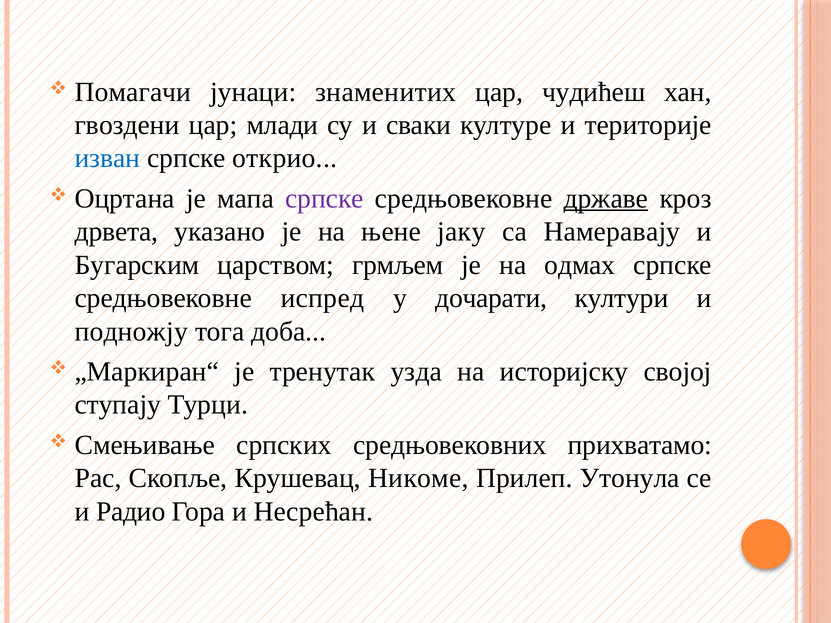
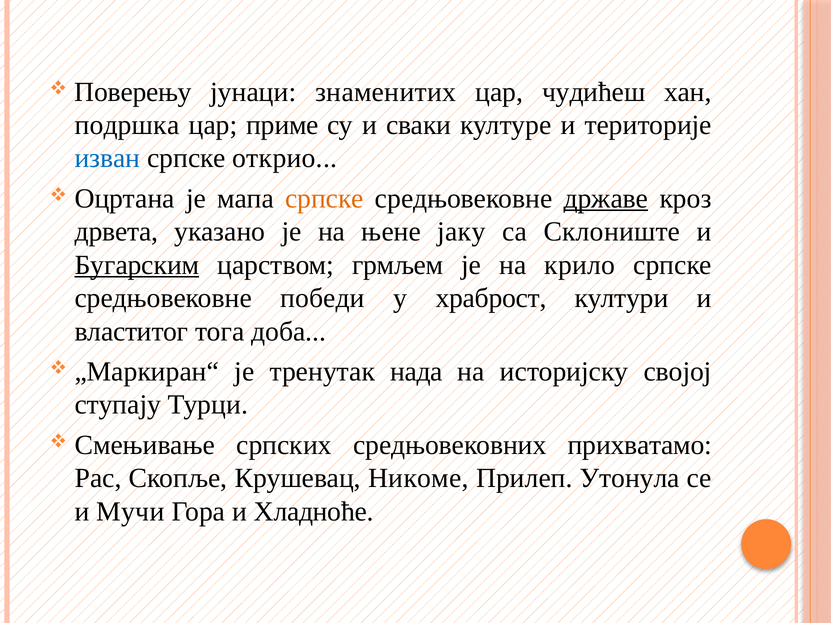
Помагачи: Помагачи -> Поверењу (133, 92)
гвоздени: гвоздени -> подршка (127, 125)
млади: млади -> приме (282, 125)
српске colour: purple -> orange (324, 199)
Намеравају: Намеравају -> Склониште (612, 232)
Бугарским underline: none -> present (137, 265)
одмах: одмах -> крило (580, 265)
испред: испред -> победи (323, 298)
дочарати: дочарати -> храброст (491, 298)
подножју: подножју -> властитог (132, 332)
узда: узда -> нада (416, 372)
Радио: Радио -> Мучи (130, 512)
Несрећан: Несрећан -> Хладноће (314, 512)
